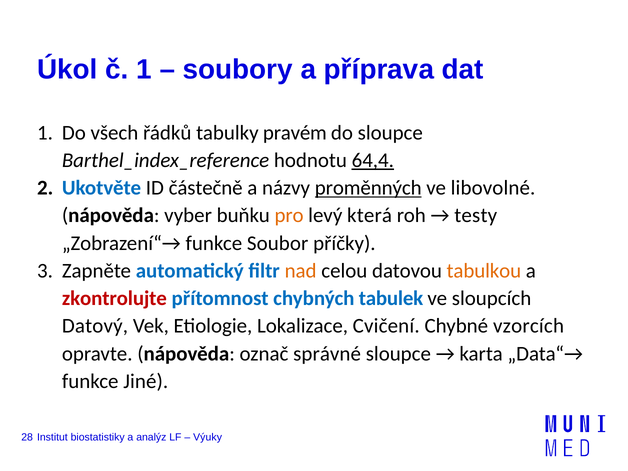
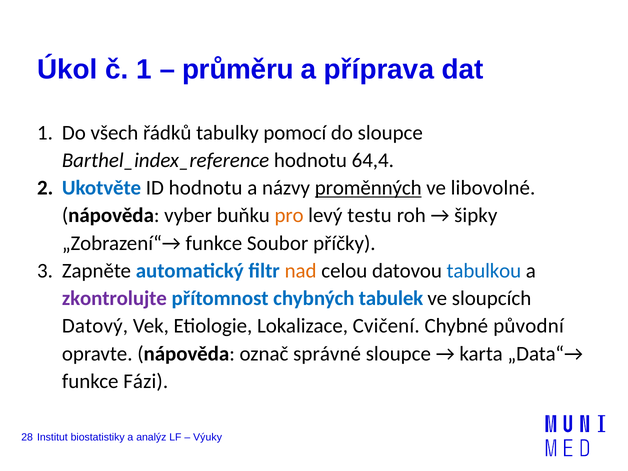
soubory: soubory -> průměru (238, 70)
pravém: pravém -> pomocí (295, 133)
64,4 underline: present -> none (373, 160)
ID částečně: částečně -> hodnotu (206, 188)
která: která -> testu (370, 216)
testy: testy -> šipky (476, 216)
tabulkou colour: orange -> blue (484, 271)
zkontrolujte colour: red -> purple (114, 298)
vzorcích: vzorcích -> původní (529, 326)
Jiné: Jiné -> Fázi (146, 381)
